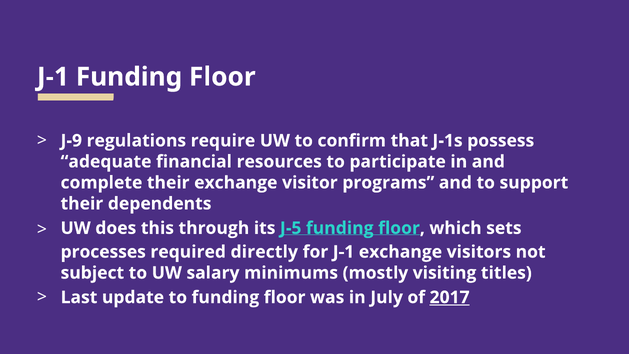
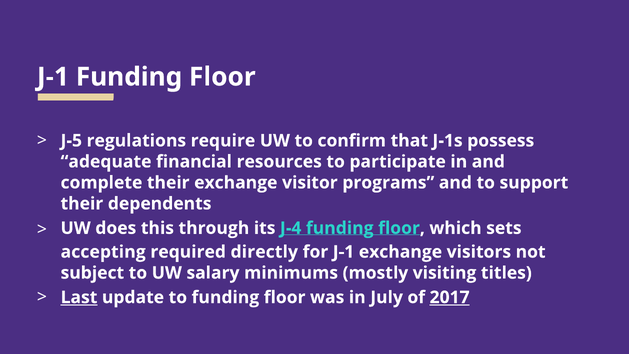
J-9: J-9 -> J-5 (71, 141)
J-5: J-5 -> J-4 (291, 228)
processes: processes -> accepting (103, 252)
Last underline: none -> present (79, 297)
